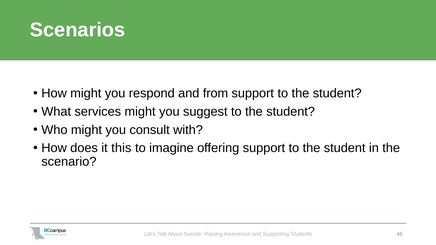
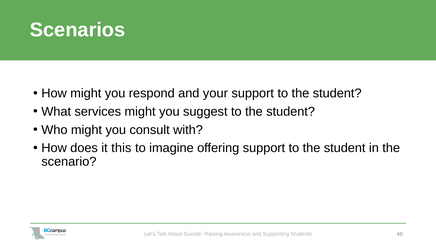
from: from -> your (215, 93)
